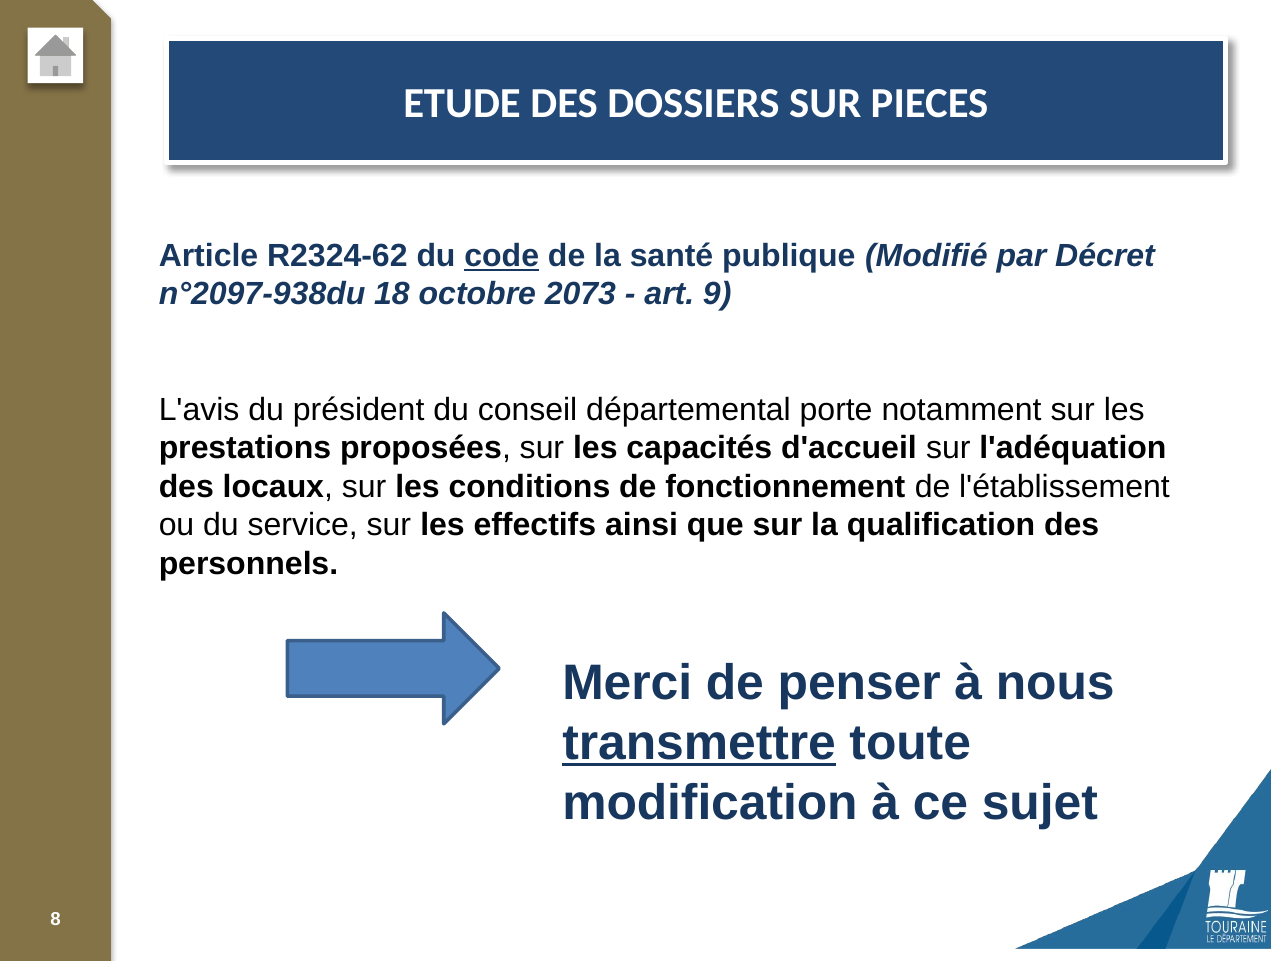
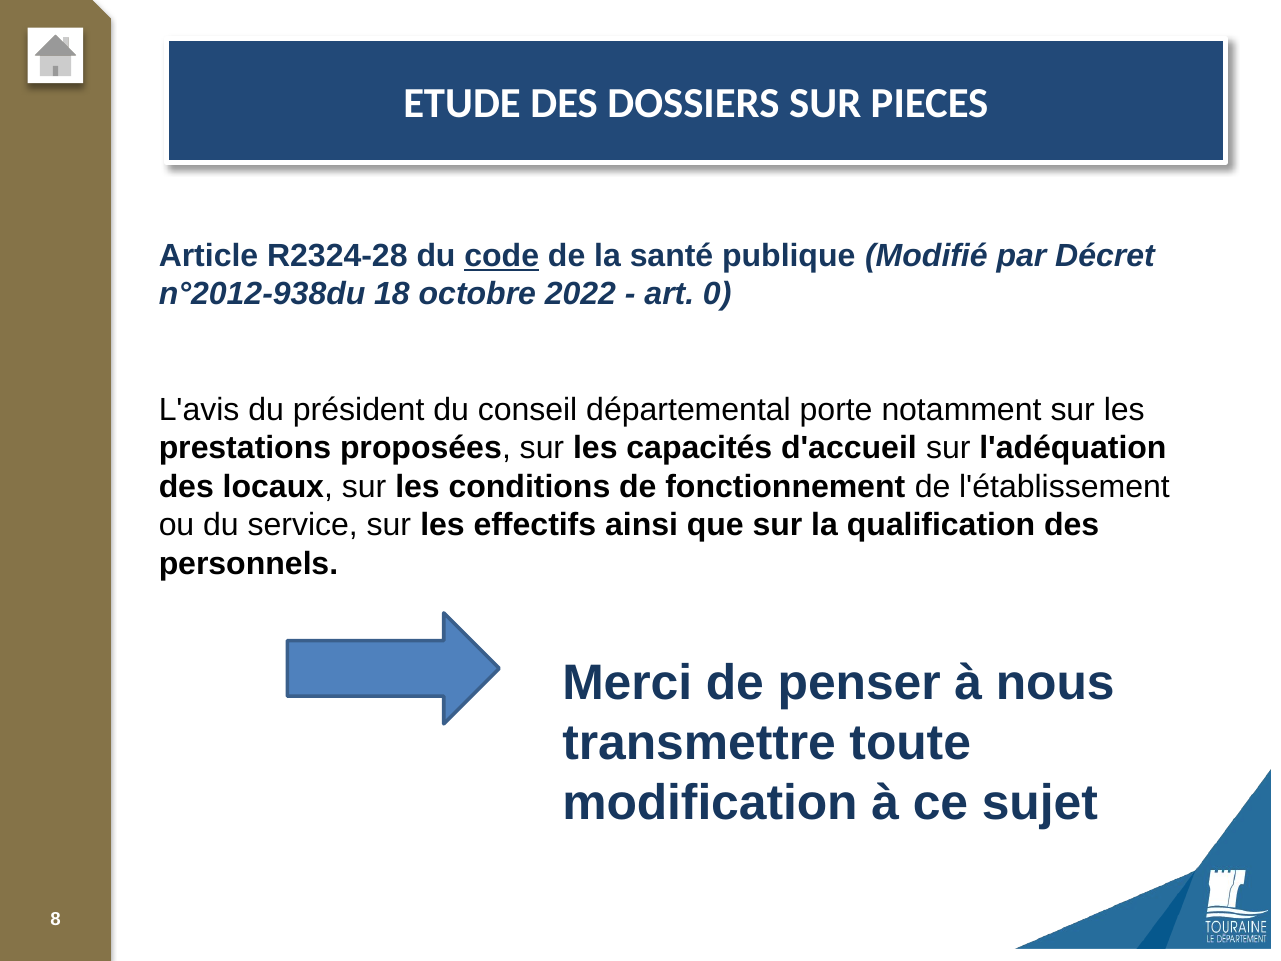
R2324-62: R2324-62 -> R2324-28 (337, 256)
n°2097-938du: n°2097-938du -> n°2012-938du (262, 294)
2073: 2073 -> 2022 (580, 294)
9: 9 -> 0 (717, 294)
transmettre underline: present -> none (699, 743)
